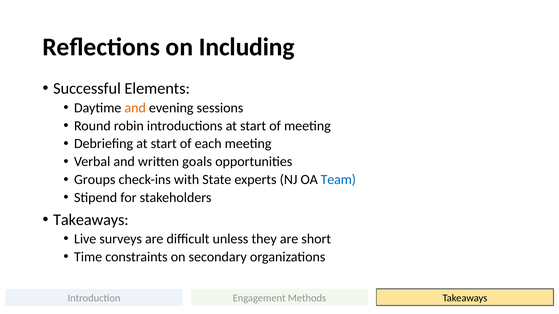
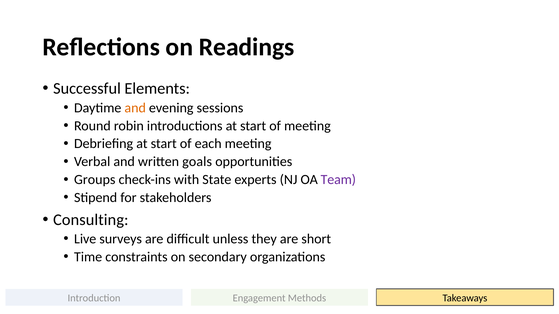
Including: Including -> Readings (247, 47)
Team colour: blue -> purple (338, 180)
Takeaways: Takeaways -> Consulting (91, 220)
